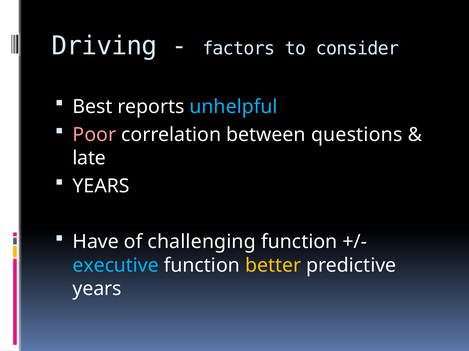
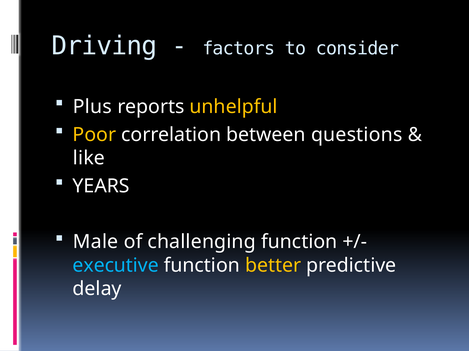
Best: Best -> Plus (92, 107)
unhelpful colour: light blue -> yellow (234, 107)
Poor colour: pink -> yellow (94, 135)
late: late -> like (89, 158)
Have: Have -> Male (96, 242)
years: years -> delay (97, 289)
